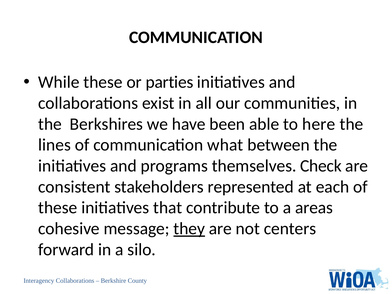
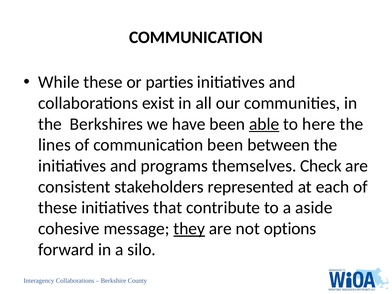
able underline: none -> present (264, 124)
communication what: what -> been (225, 145)
areas: areas -> aside (314, 208)
centers: centers -> options (290, 229)
